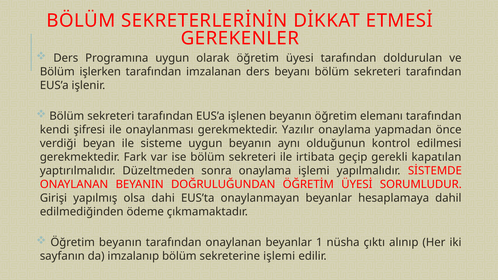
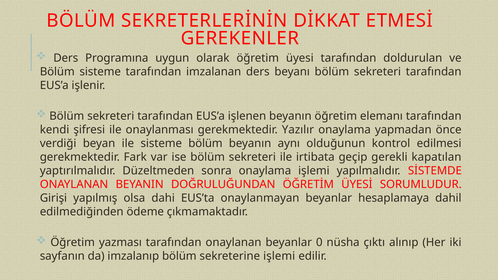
Bölüm işlerken: işlerken -> sisteme (100, 72)
sisteme uygun: uygun -> bölüm (205, 143)
Öğretim beyanın: beyanın -> yazması (120, 243)
1: 1 -> 0 (319, 243)
